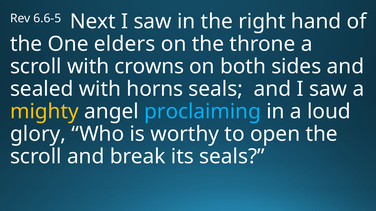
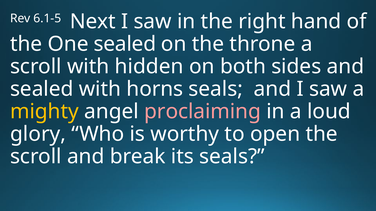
6.6-5: 6.6-5 -> 6.1-5 (47, 18)
One elders: elders -> sealed (125, 44)
crowns: crowns -> hidden (149, 67)
proclaiming colour: light blue -> pink (203, 112)
